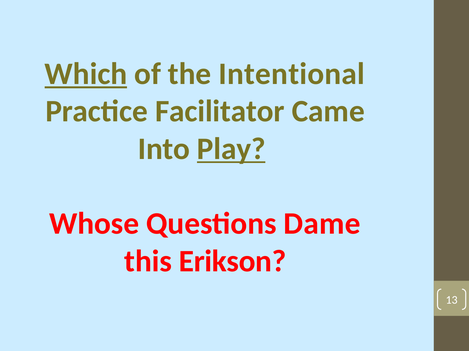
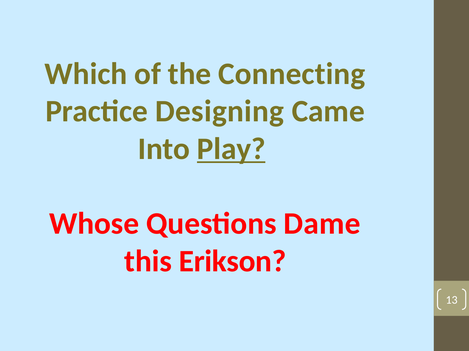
Which underline: present -> none (86, 74)
Intentional: Intentional -> Connecting (292, 74)
Facilitator: Facilitator -> Designing (220, 112)
